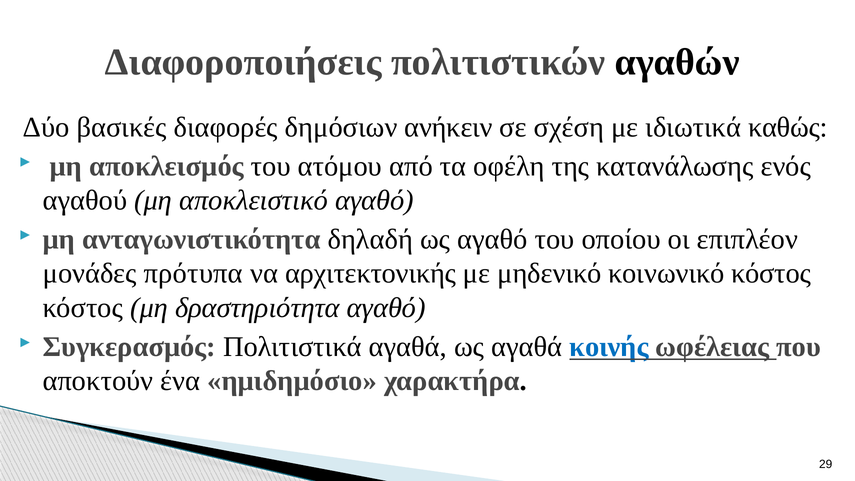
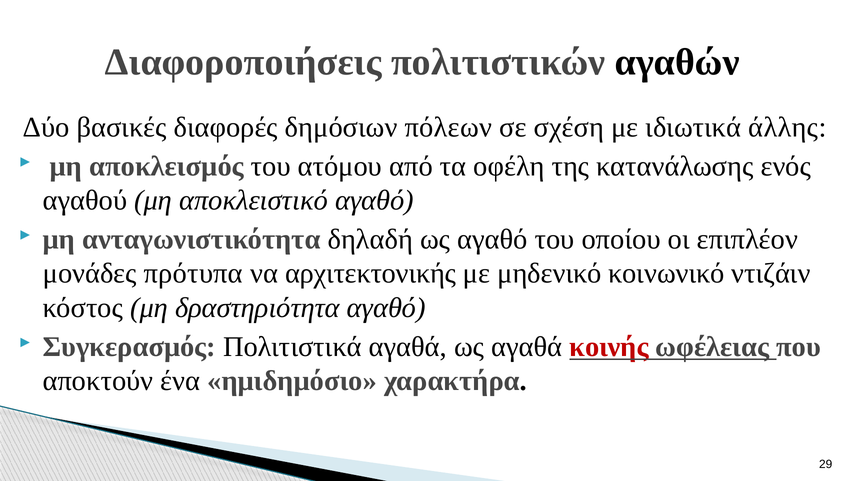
ανήκειν: ανήκειν -> πόλεων (448, 127)
καθώς: καθώς -> άλλης (787, 127)
κοινωνικό κόστος: κόστος -> ντιζάιν (771, 274)
κοινής colour: blue -> red (609, 347)
